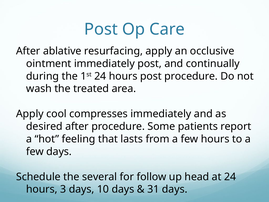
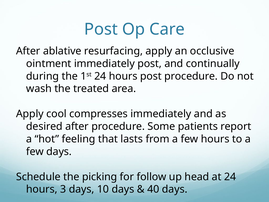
several: several -> picking (100, 177)
31: 31 -> 40 (153, 189)
